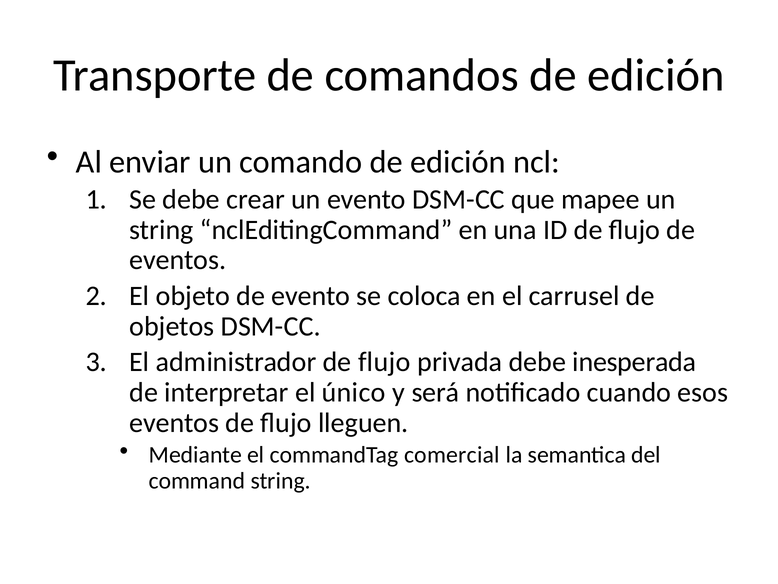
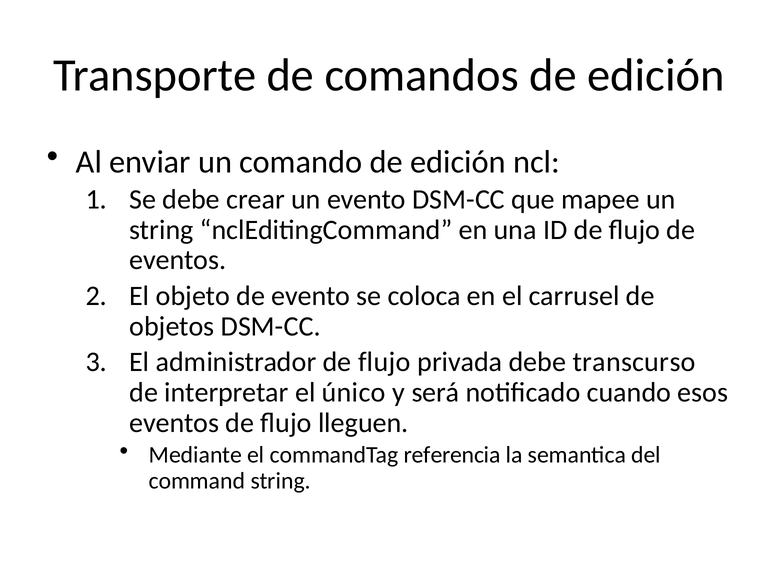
inesperada: inesperada -> transcurso (634, 362)
comercial: comercial -> referencia (452, 455)
